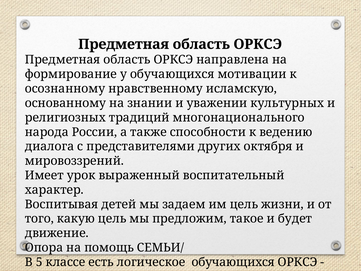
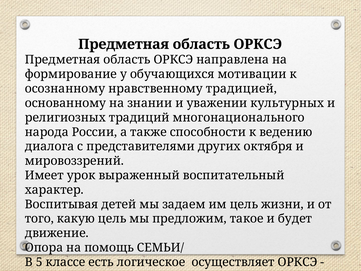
исламскую: исламскую -> традицией (241, 89)
логическое обучающихся: обучающихся -> осуществляет (233, 262)
